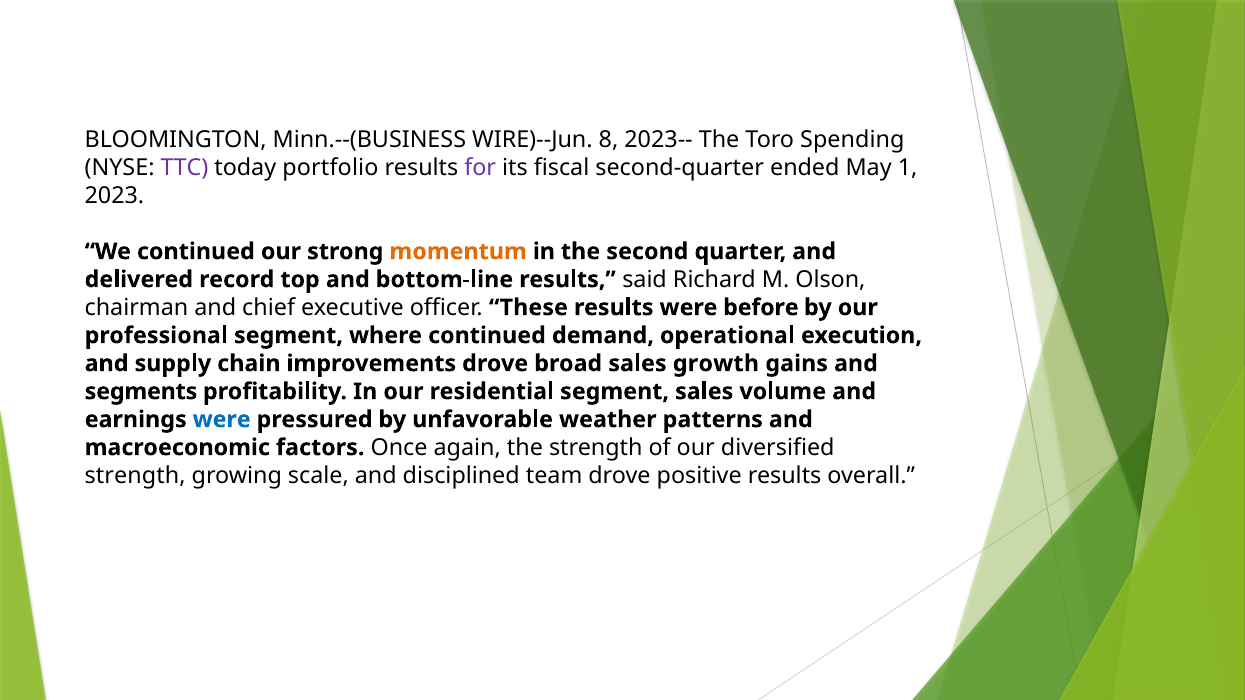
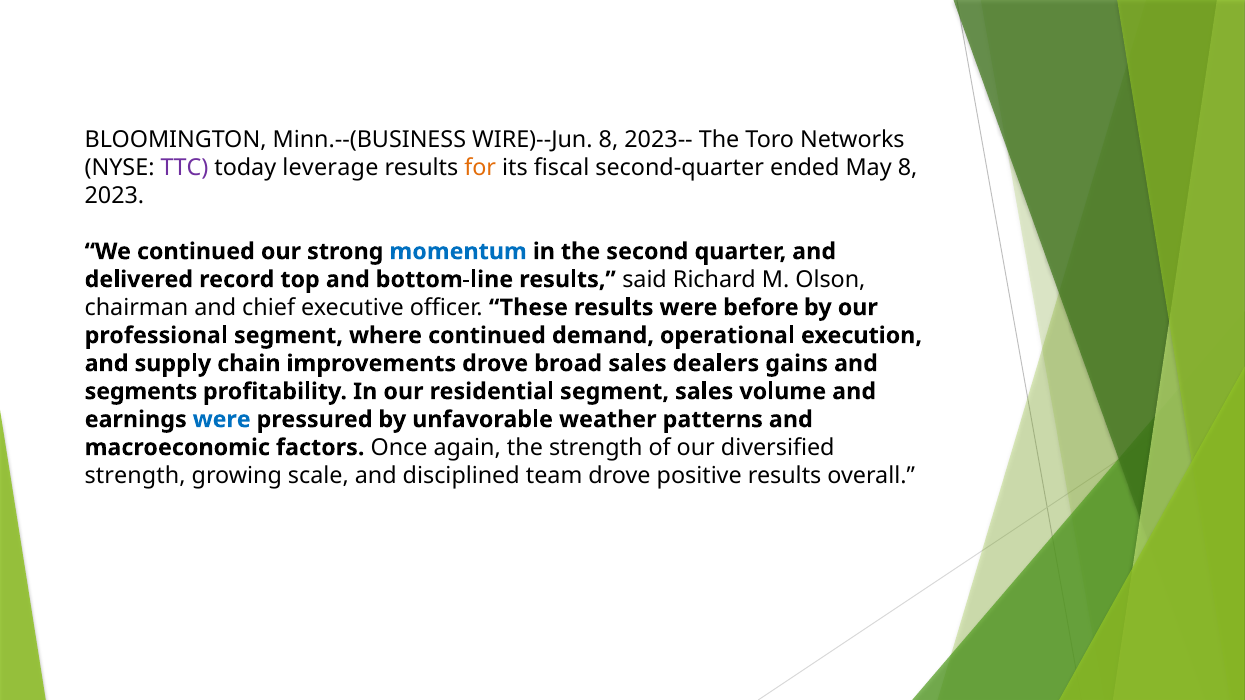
Spending: Spending -> Networks (852, 140)
portfolio: portfolio -> leverage (330, 168)
for colour: purple -> orange (480, 168)
May 1: 1 -> 8 (908, 168)
momentum colour: orange -> blue (458, 252)
growth: growth -> dealers (716, 364)
